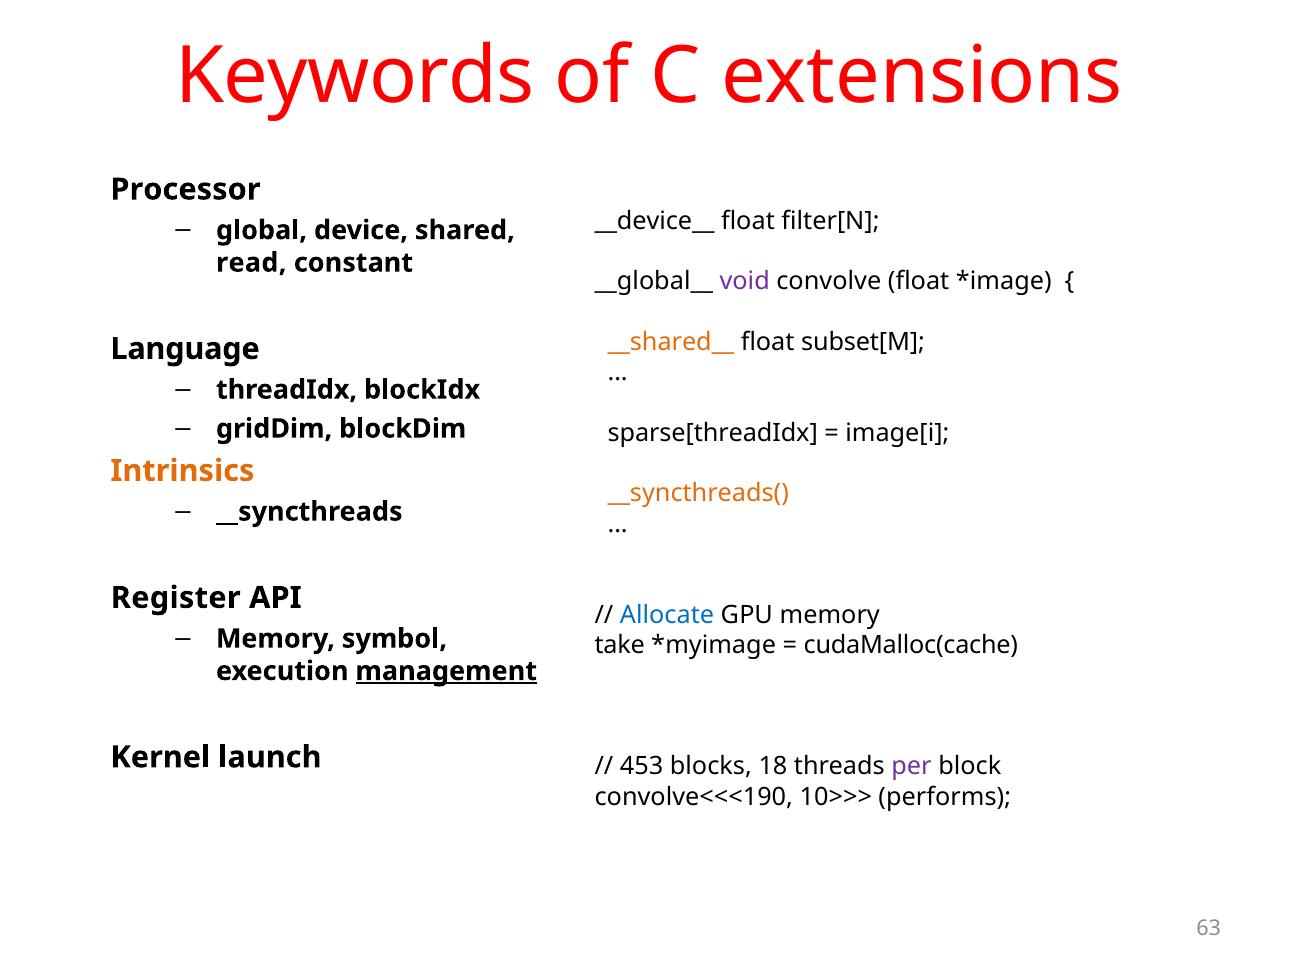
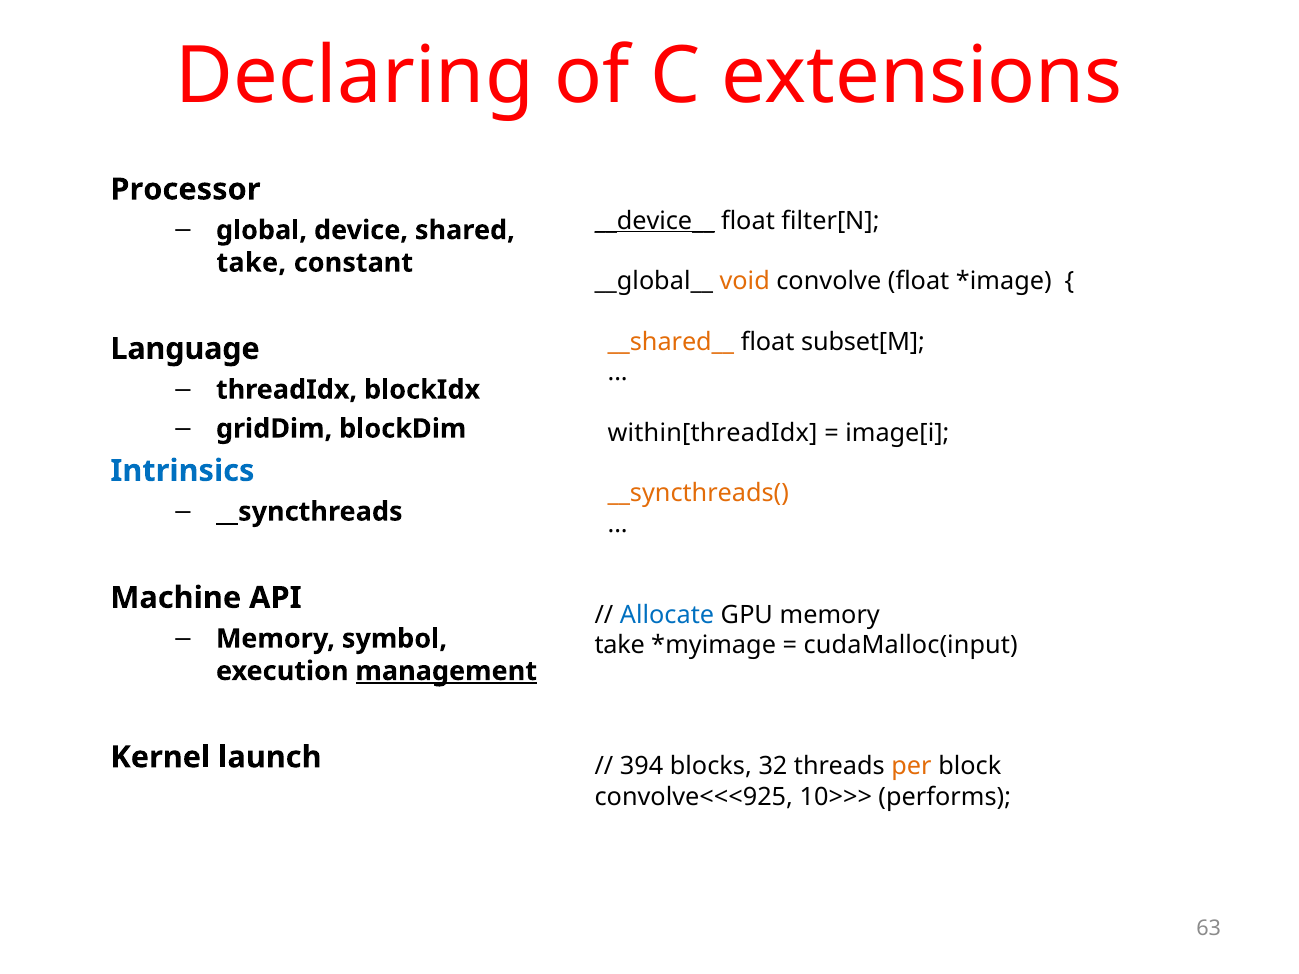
Keywords: Keywords -> Declaring (355, 76)
__device__ underline: none -> present (655, 221)
read: read -> take (251, 263)
void colour: purple -> orange (745, 281)
sparse[threadIdx: sparse[threadIdx -> within[threadIdx (713, 433)
Intrinsics colour: orange -> blue (182, 471)
Register: Register -> Machine (176, 598)
cudaMalloc(cache: cudaMalloc(cache -> cudaMalloc(input (911, 645)
453: 453 -> 394 (642, 767)
18: 18 -> 32 (773, 767)
per colour: purple -> orange (911, 767)
convolve<<<190: convolve<<<190 -> convolve<<<925 (694, 797)
